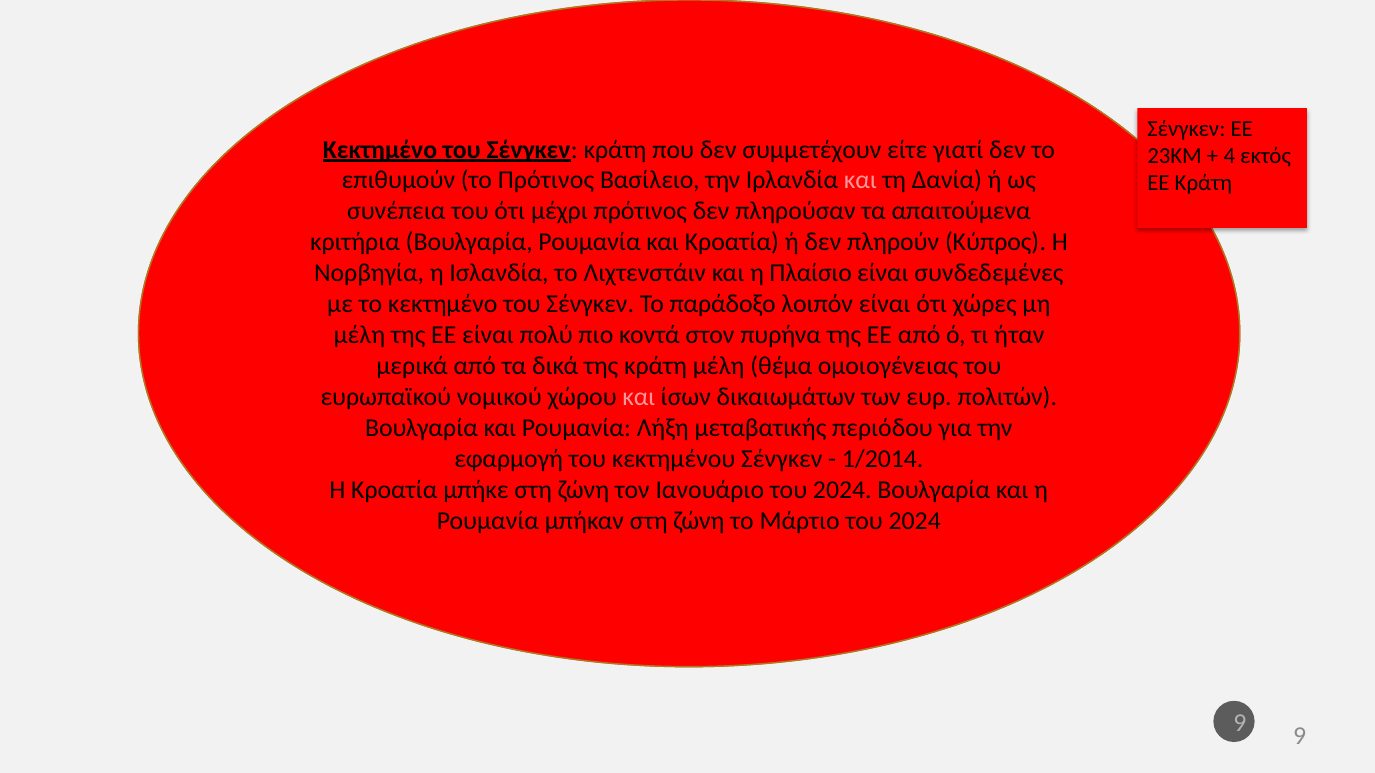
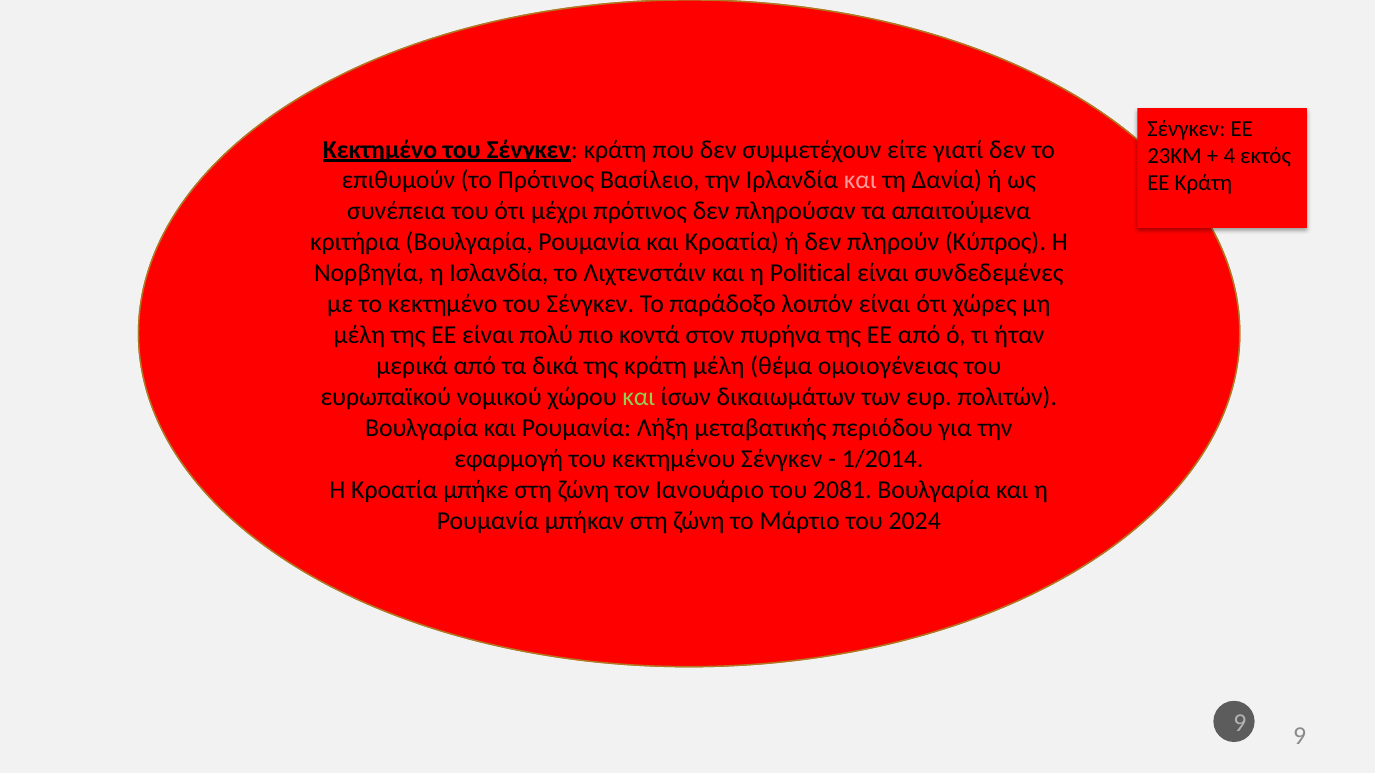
Πλαίσιο: Πλαίσιο -> Political (811, 273)
και colour: pink -> light green (639, 397)
Ιανουάριο του 2024: 2024 -> 2081 (842, 489)
